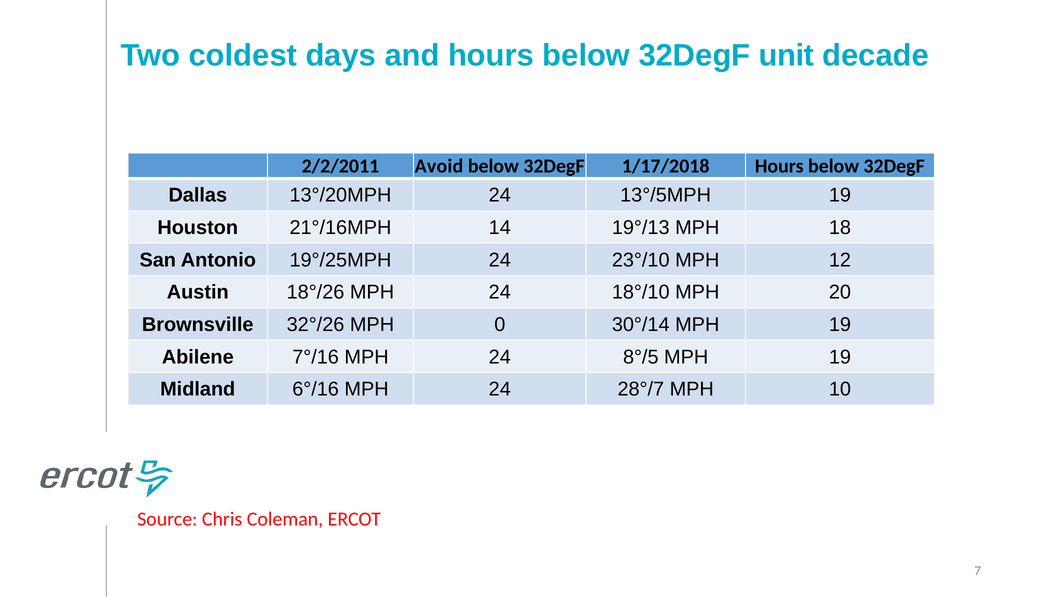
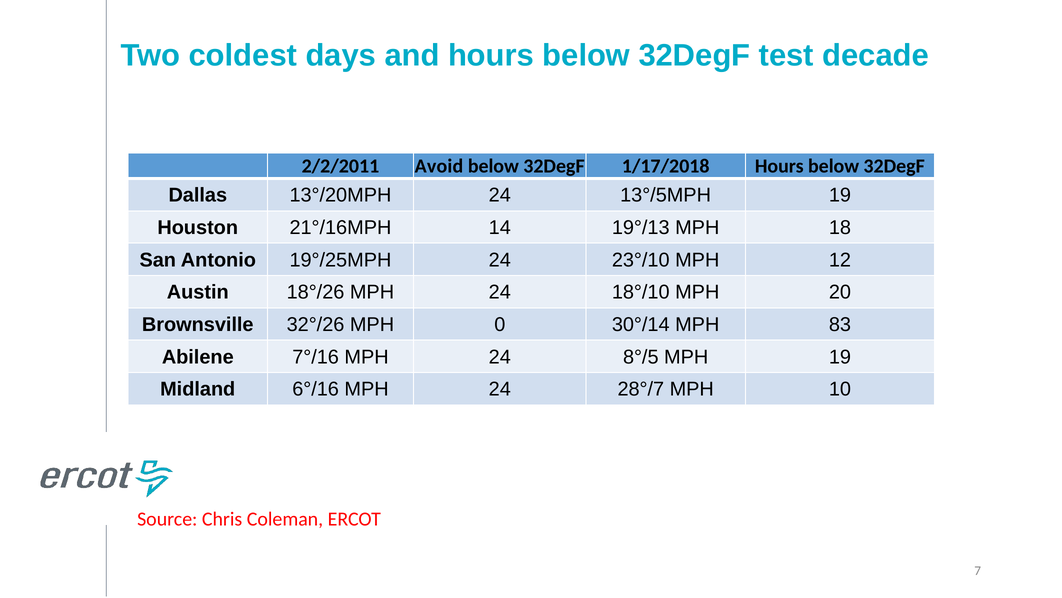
unit: unit -> test (786, 56)
30°/14 MPH 19: 19 -> 83 (840, 324)
